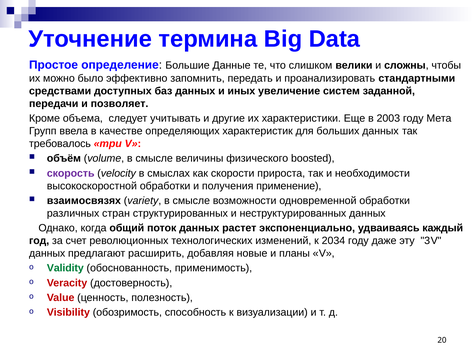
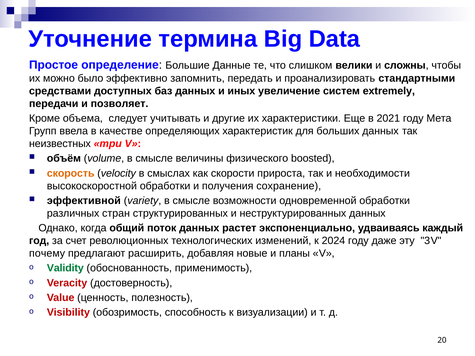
заданной: заданной -> extremely (389, 91)
2003: 2003 -> 2021 (388, 118)
требовалось: требовалось -> неизвестных (60, 144)
скорость colour: purple -> orange (71, 173)
применение: применение -> сохранение (289, 186)
взаимосвязях: взаимосвязях -> эффективной (84, 201)
2034: 2034 -> 2024 (333, 241)
данных: данных -> почему (47, 254)
